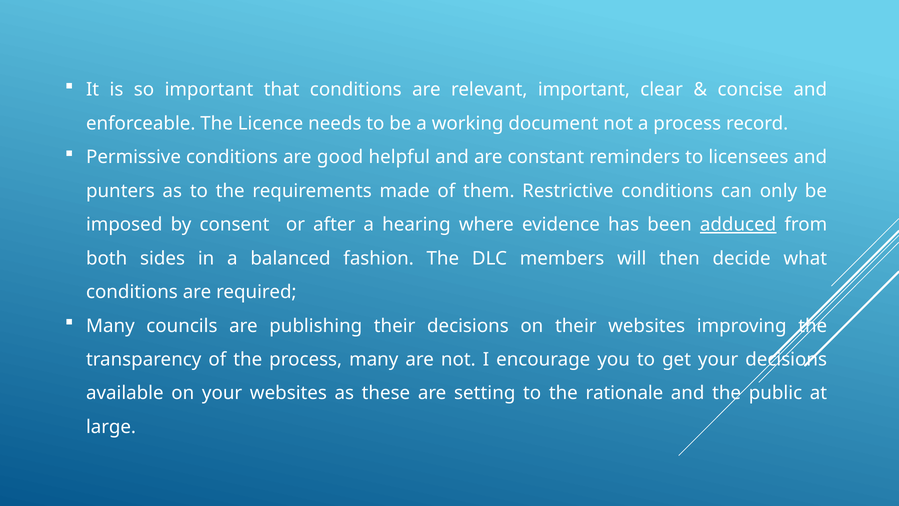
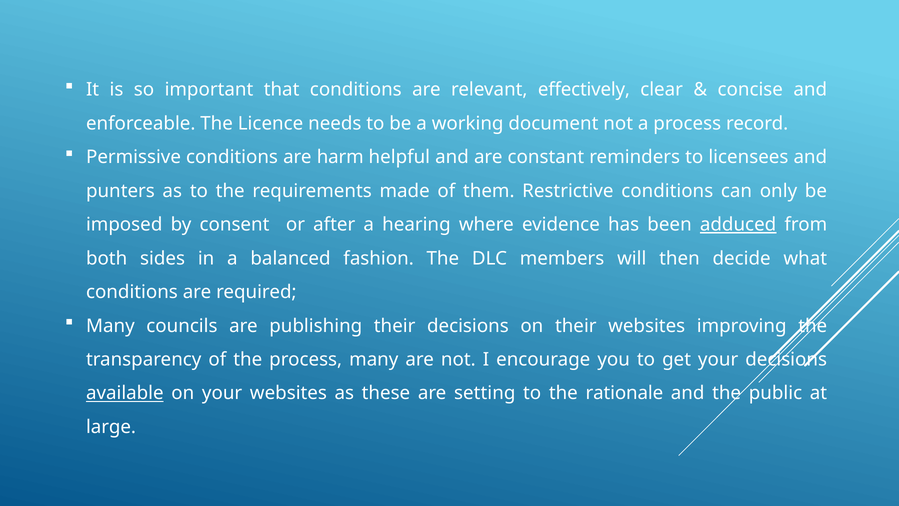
relevant important: important -> effectively (584, 90)
good: good -> harm (340, 157)
available underline: none -> present (125, 393)
